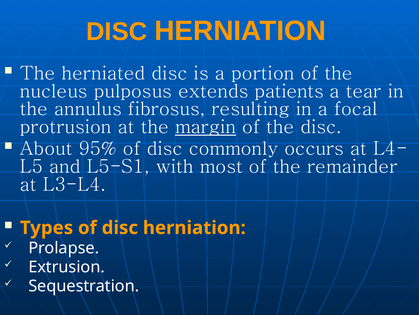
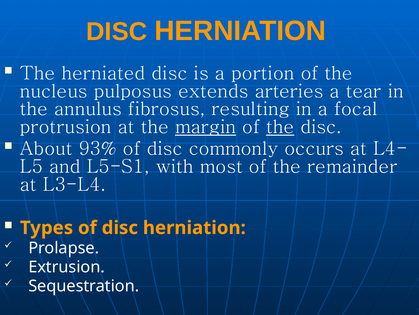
patients: patients -> arteries (289, 91)
the underline: none -> present (280, 127)
95%: 95% -> 93% (98, 148)
